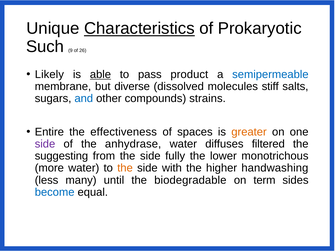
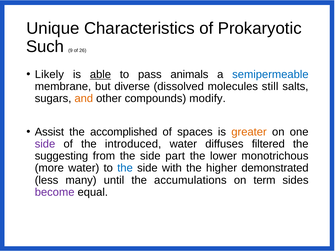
Characteristics underline: present -> none (139, 28)
product: product -> animals (189, 75)
stiff: stiff -> still (270, 87)
and colour: blue -> orange (84, 99)
strains: strains -> modify (208, 99)
Entire: Entire -> Assist (49, 132)
effectiveness: effectiveness -> accomplished (124, 132)
anhydrase: anhydrase -> introduced (133, 144)
fully: fully -> part (175, 156)
the colour: orange -> blue (125, 168)
handwashing: handwashing -> demonstrated (275, 168)
biodegradable: biodegradable -> accumulations (190, 180)
become colour: blue -> purple (55, 192)
